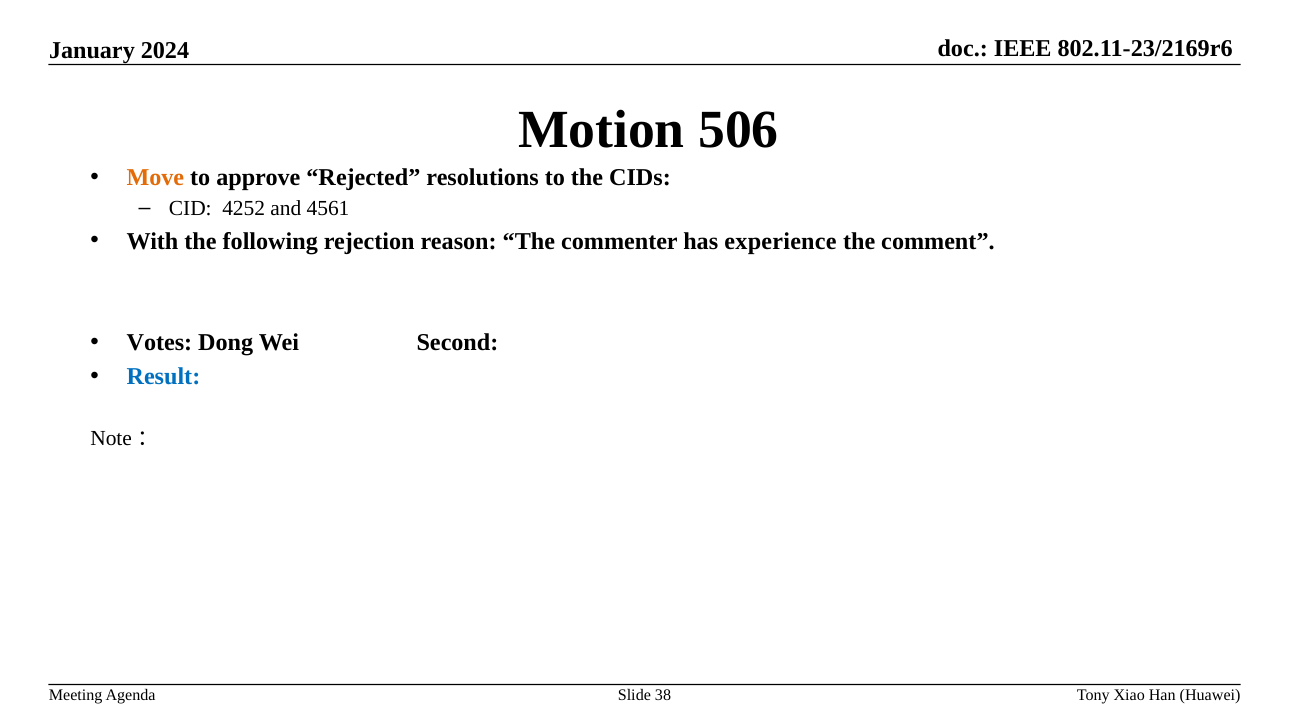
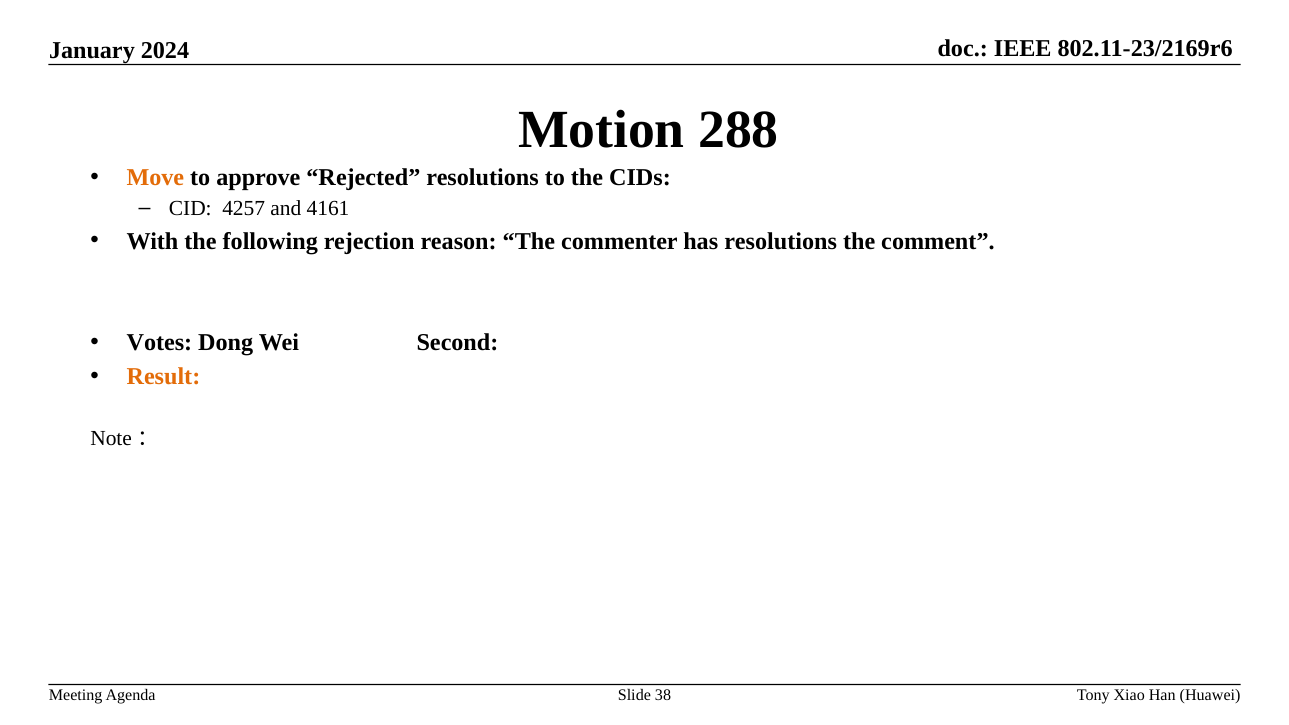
506: 506 -> 288 (738, 129)
4252: 4252 -> 4257 (244, 209)
4561: 4561 -> 4161 (328, 209)
has experience: experience -> resolutions (781, 241)
Result colour: blue -> orange (163, 377)
